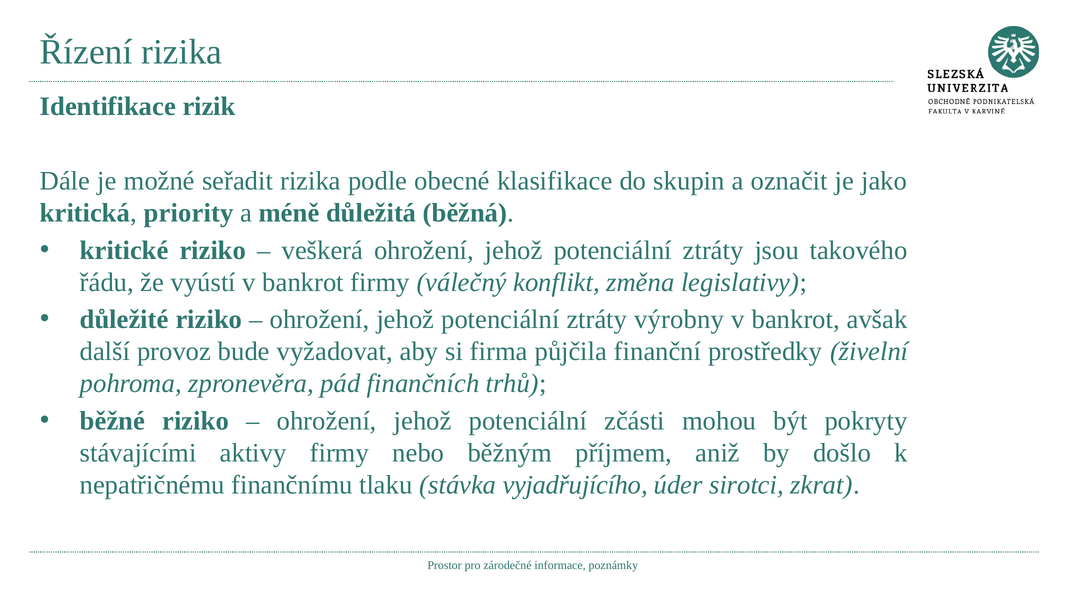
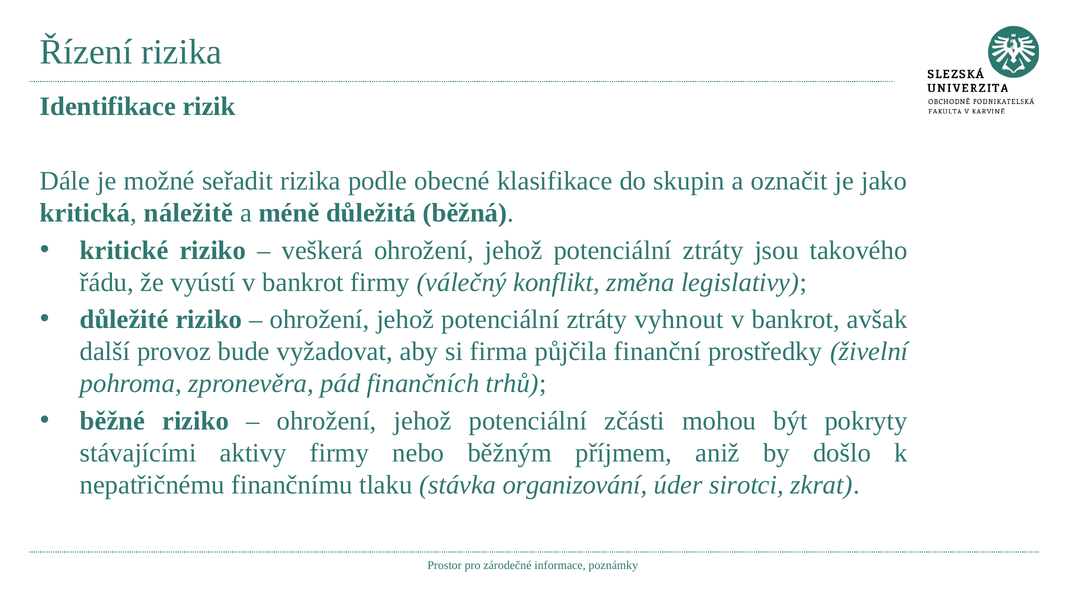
priority: priority -> náležitě (189, 213)
výrobny: výrobny -> vyhnout (679, 319)
vyjadřujícího: vyjadřujícího -> organizování (575, 485)
